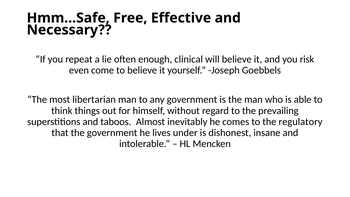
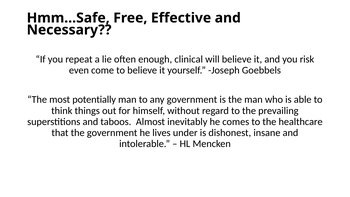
libertarian: libertarian -> potentially (94, 100)
regulatory: regulatory -> healthcare (301, 122)
